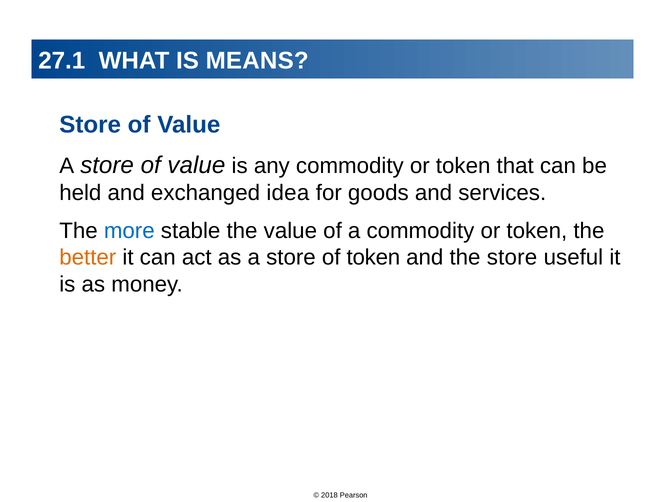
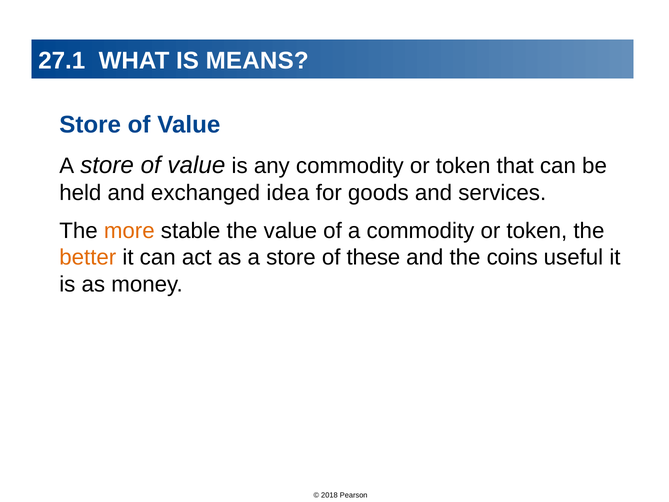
more colour: blue -> orange (129, 231)
of token: token -> these (373, 257)
the store: store -> coins (512, 257)
